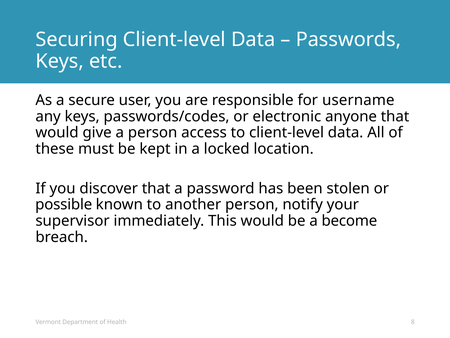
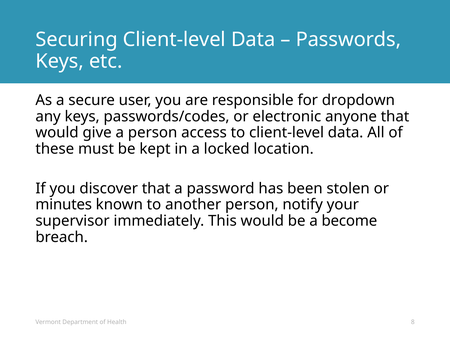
username: username -> dropdown (358, 100)
possible: possible -> minutes (64, 204)
